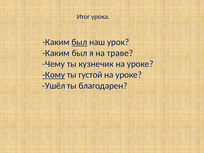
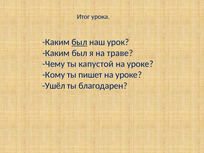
кузнечик: кузнечик -> капустой (96, 64)
Кому underline: present -> none (54, 75)
густой: густой -> пишет (90, 75)
